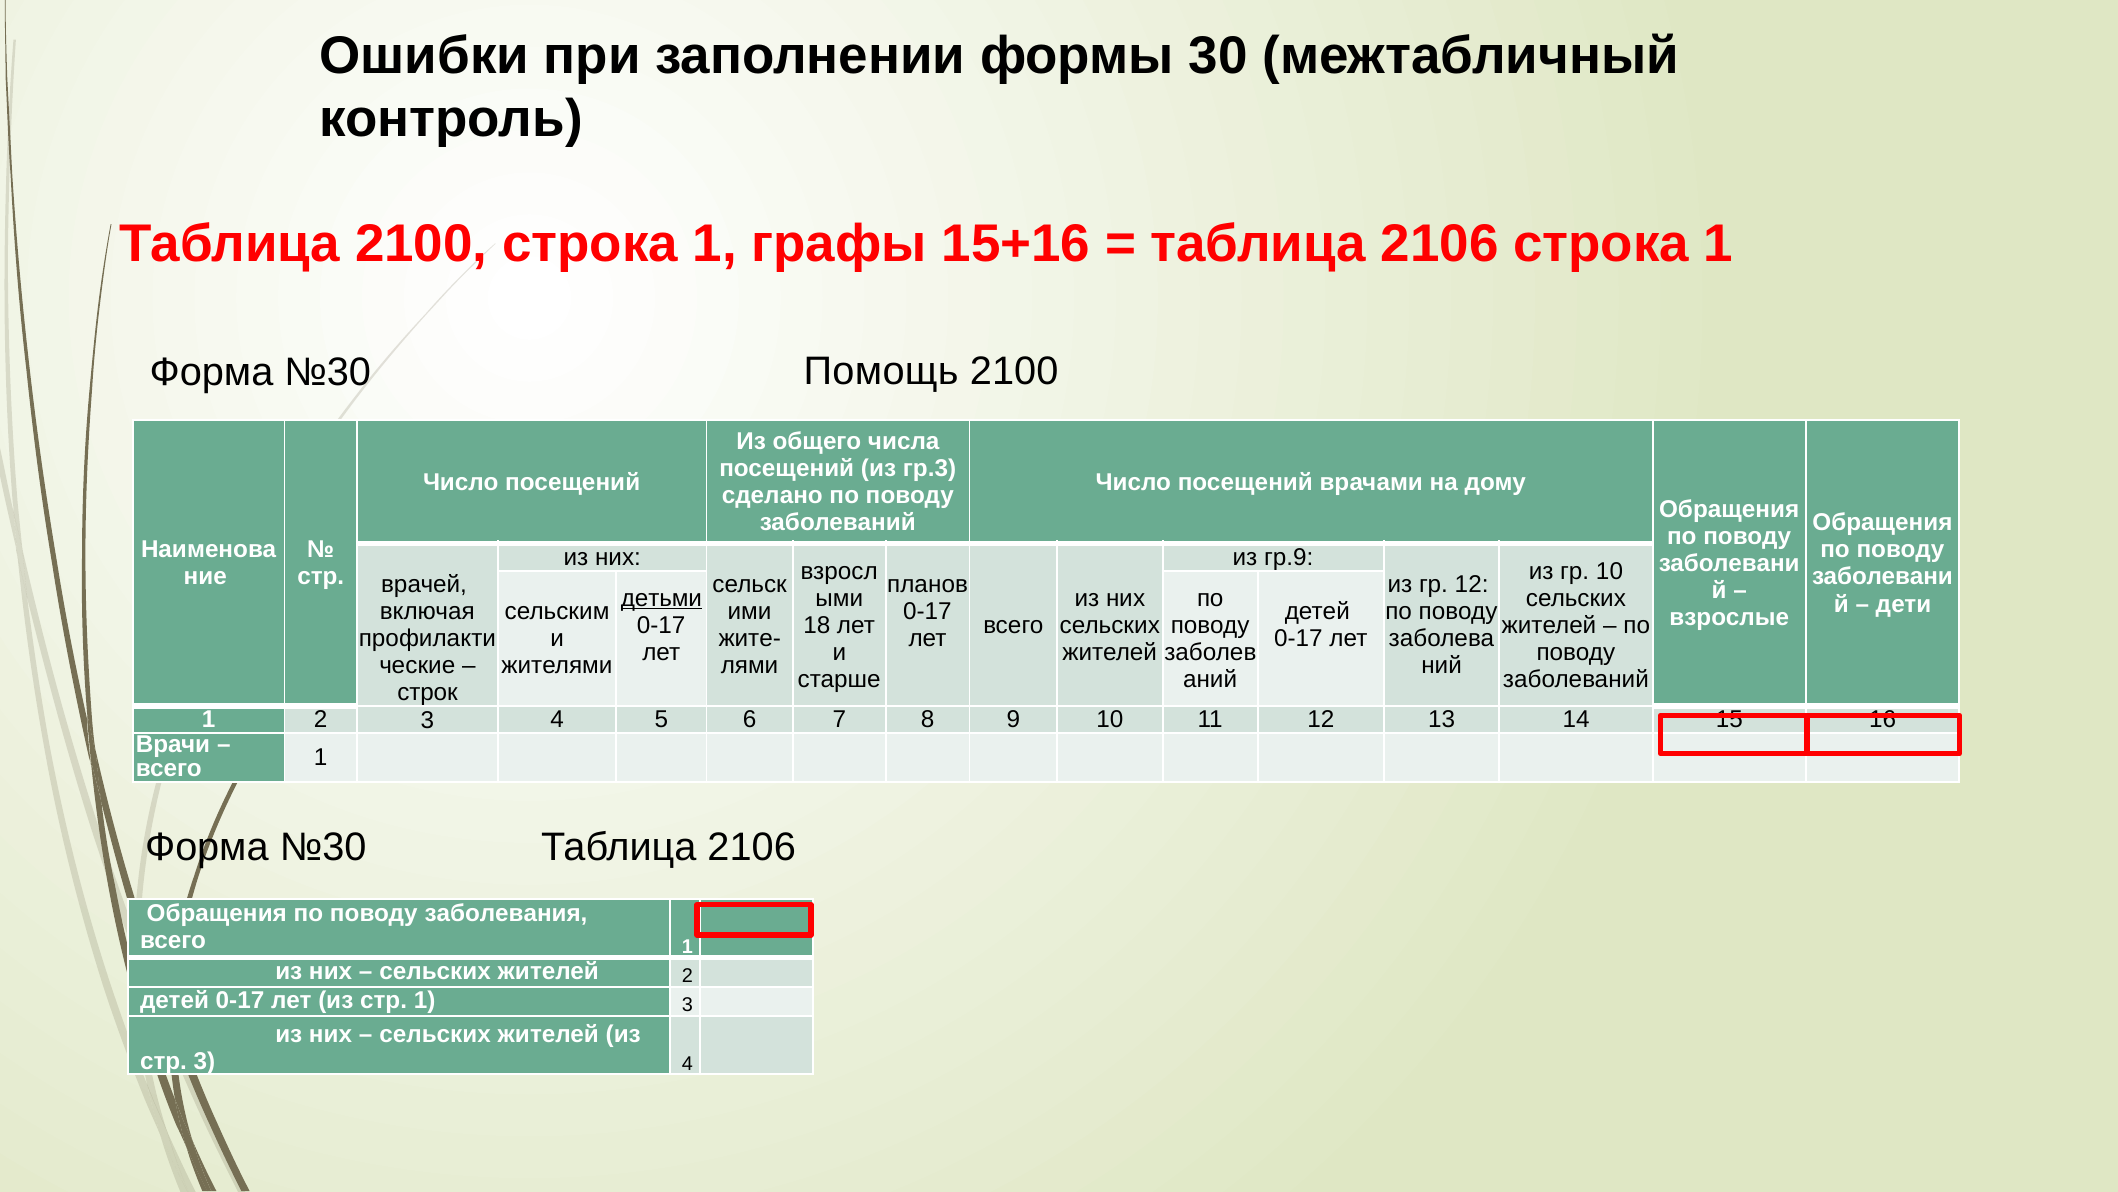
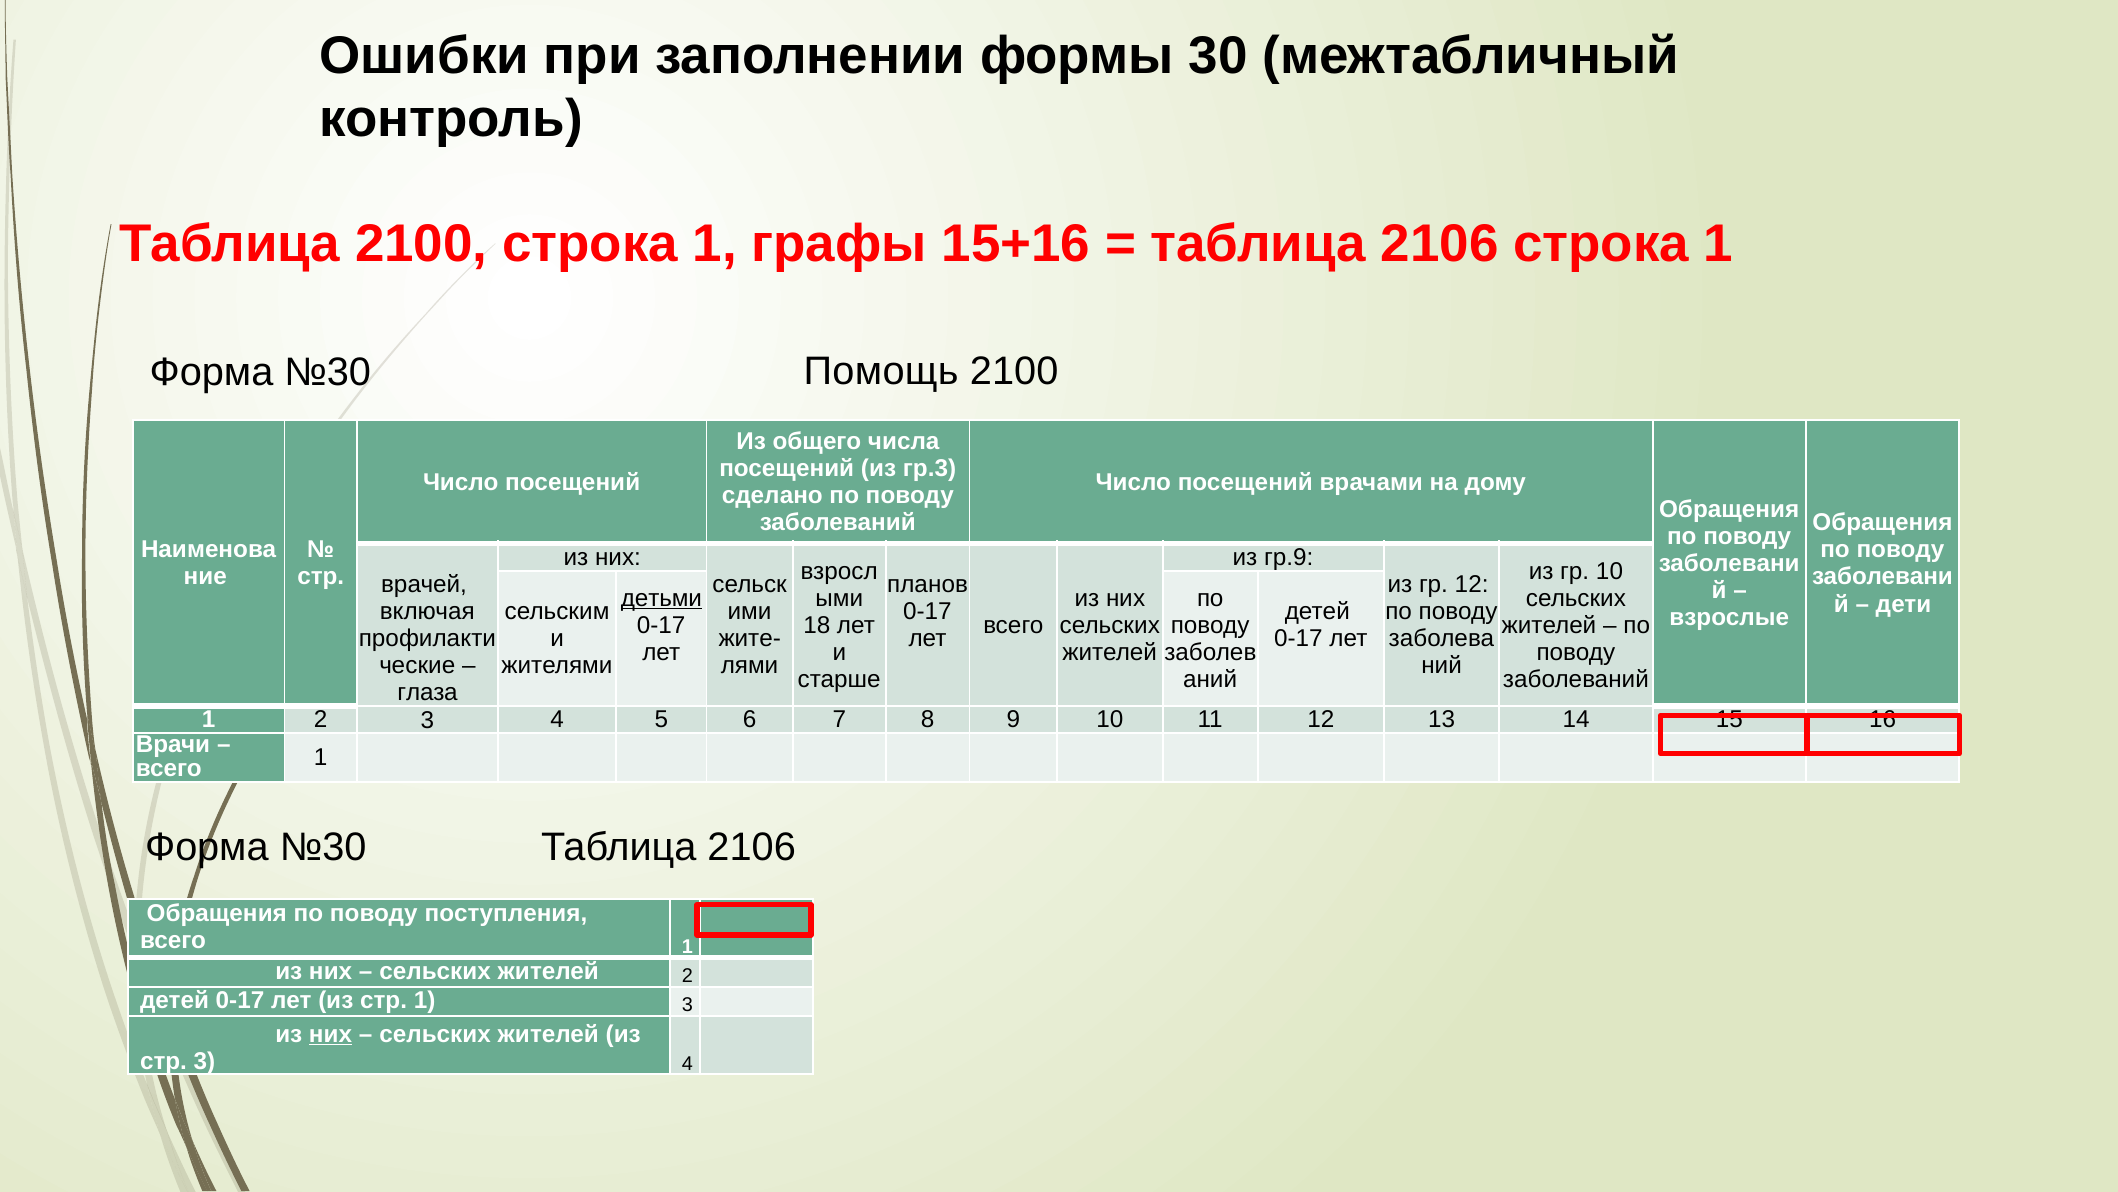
строк: строк -> глаза (428, 692)
заболевания: заболевания -> поступления (506, 913)
них underline: none -> present (331, 1034)
